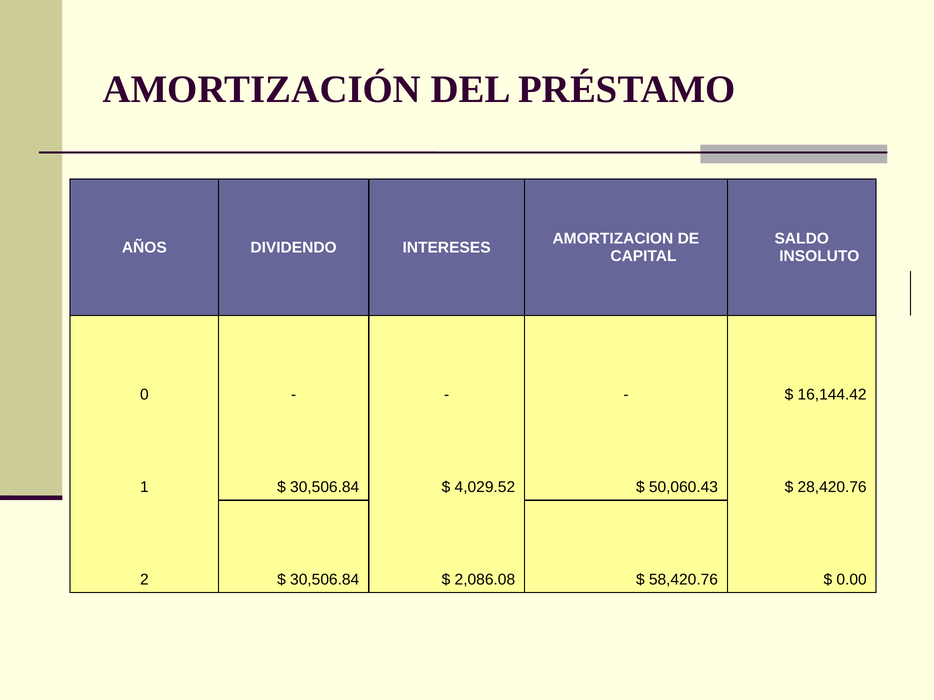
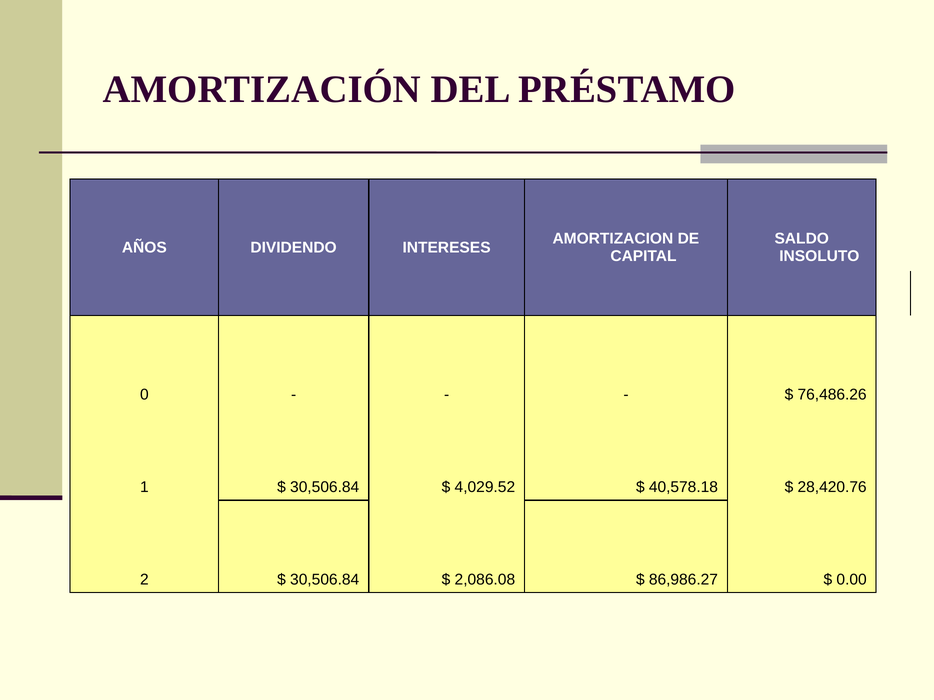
16,144.42: 16,144.42 -> 76,486.26 (832, 395)
50,060.43: 50,060.43 -> 40,578.18 (683, 488)
58,420.76: 58,420.76 -> 86,986.27 (683, 580)
